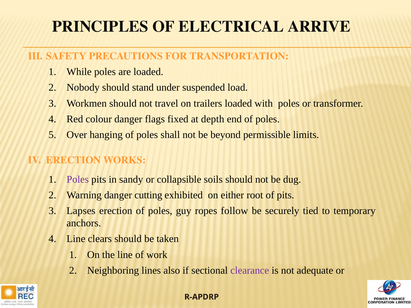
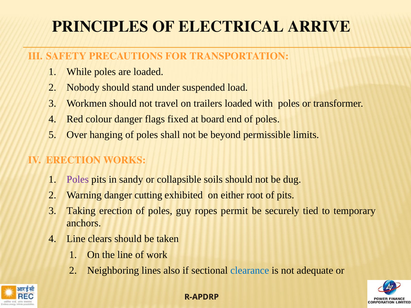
depth: depth -> board (213, 119)
Lapses: Lapses -> Taking (81, 211)
follow: follow -> permit (234, 211)
clearance colour: purple -> blue (250, 271)
